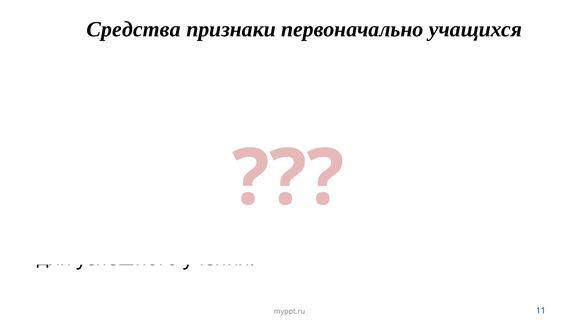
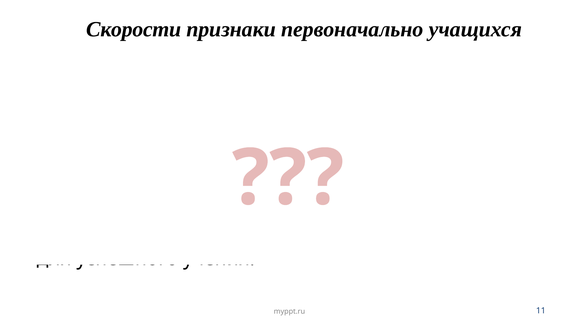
Средства: Средства -> Скорости (134, 29)
